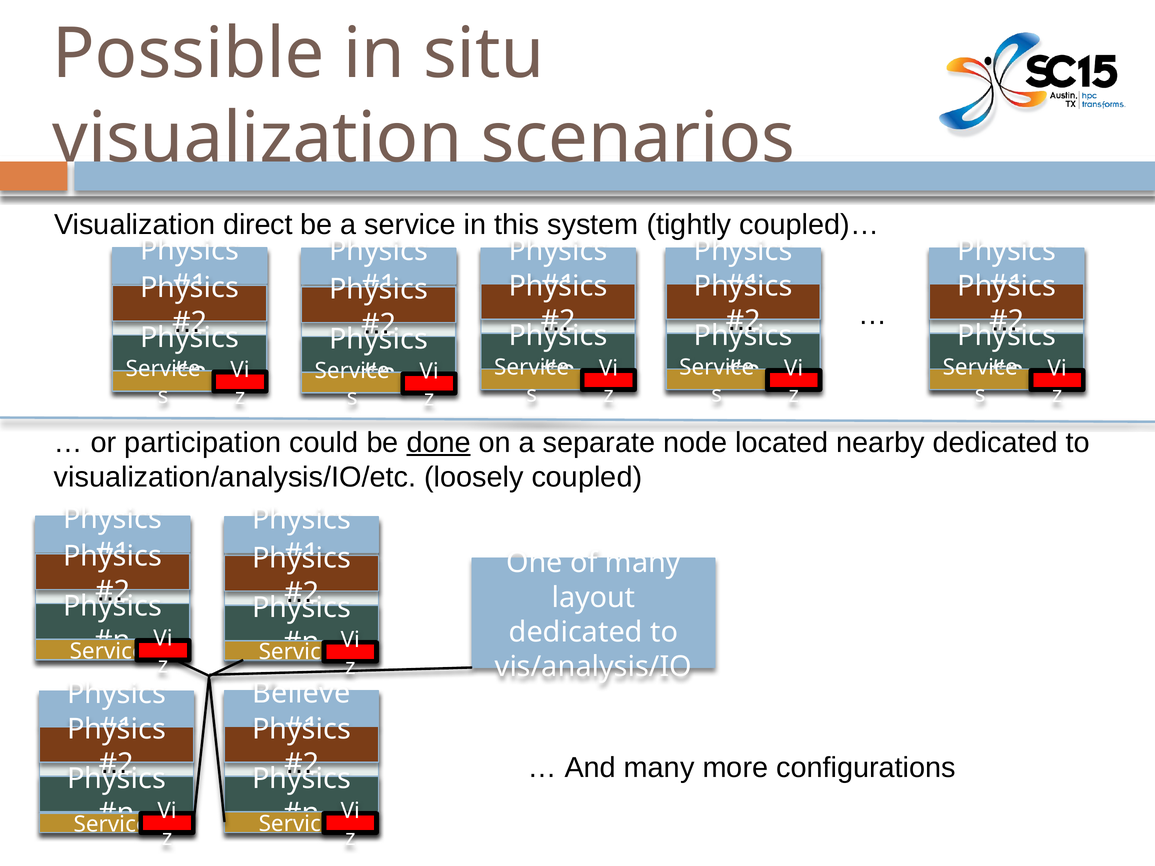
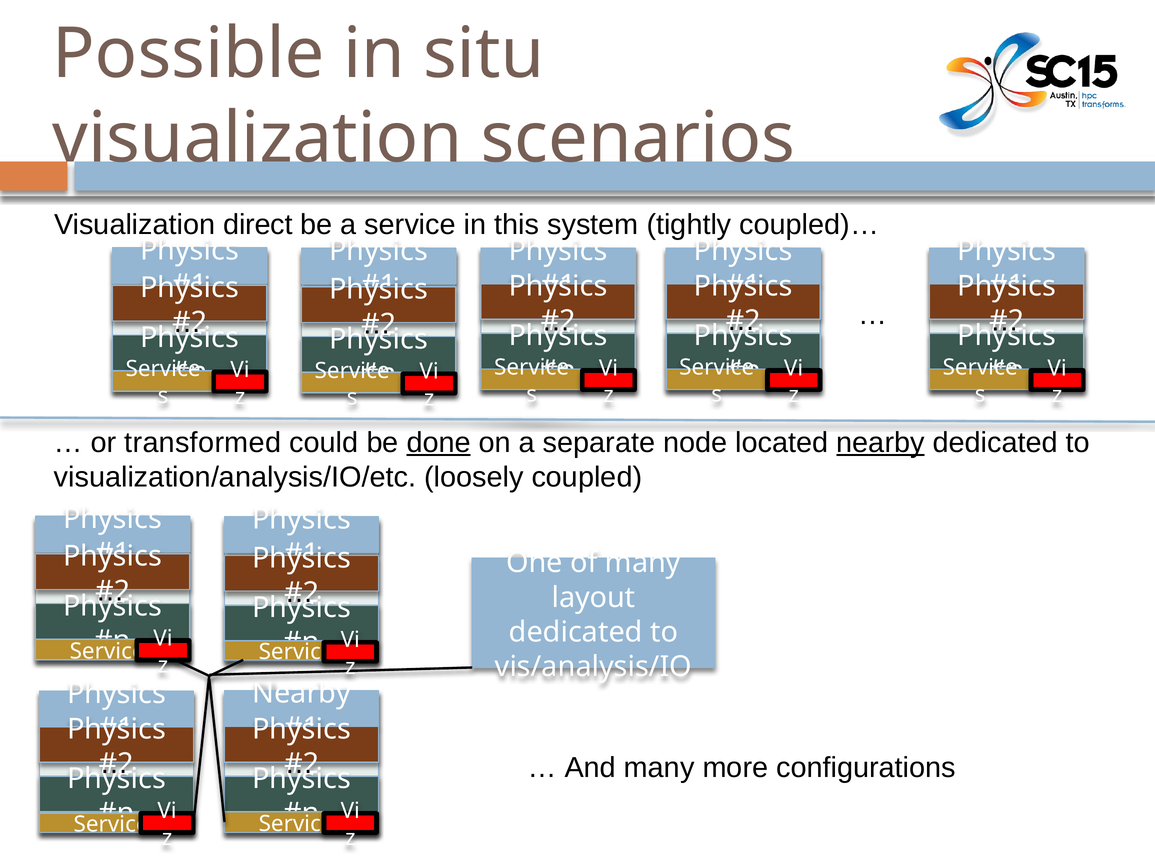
participation: participation -> transformed (203, 443)
nearby underline: none -> present (880, 443)
Believe: Believe -> Nearby (302, 694)
